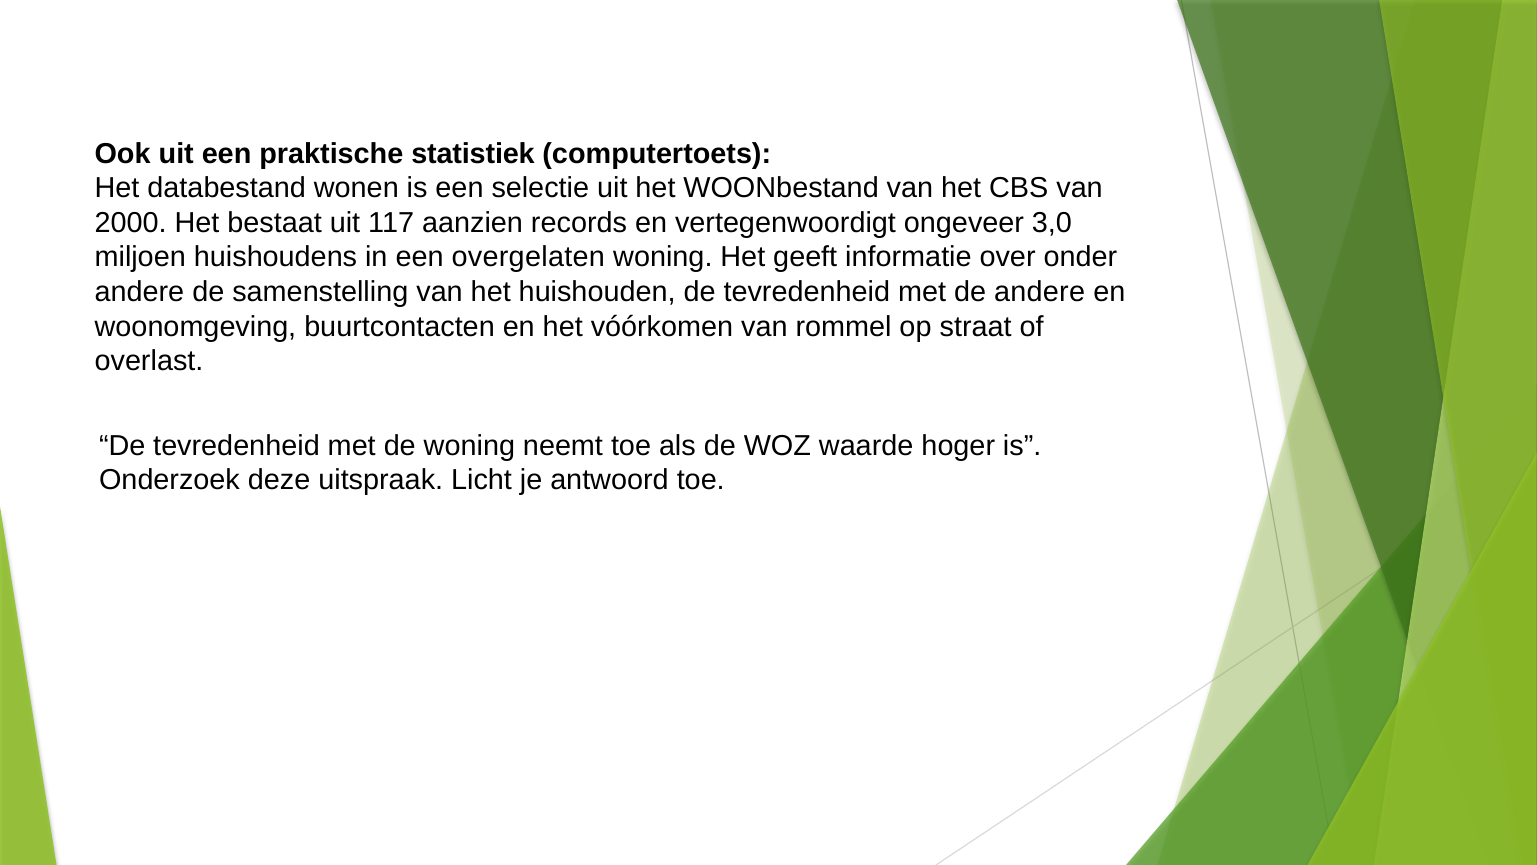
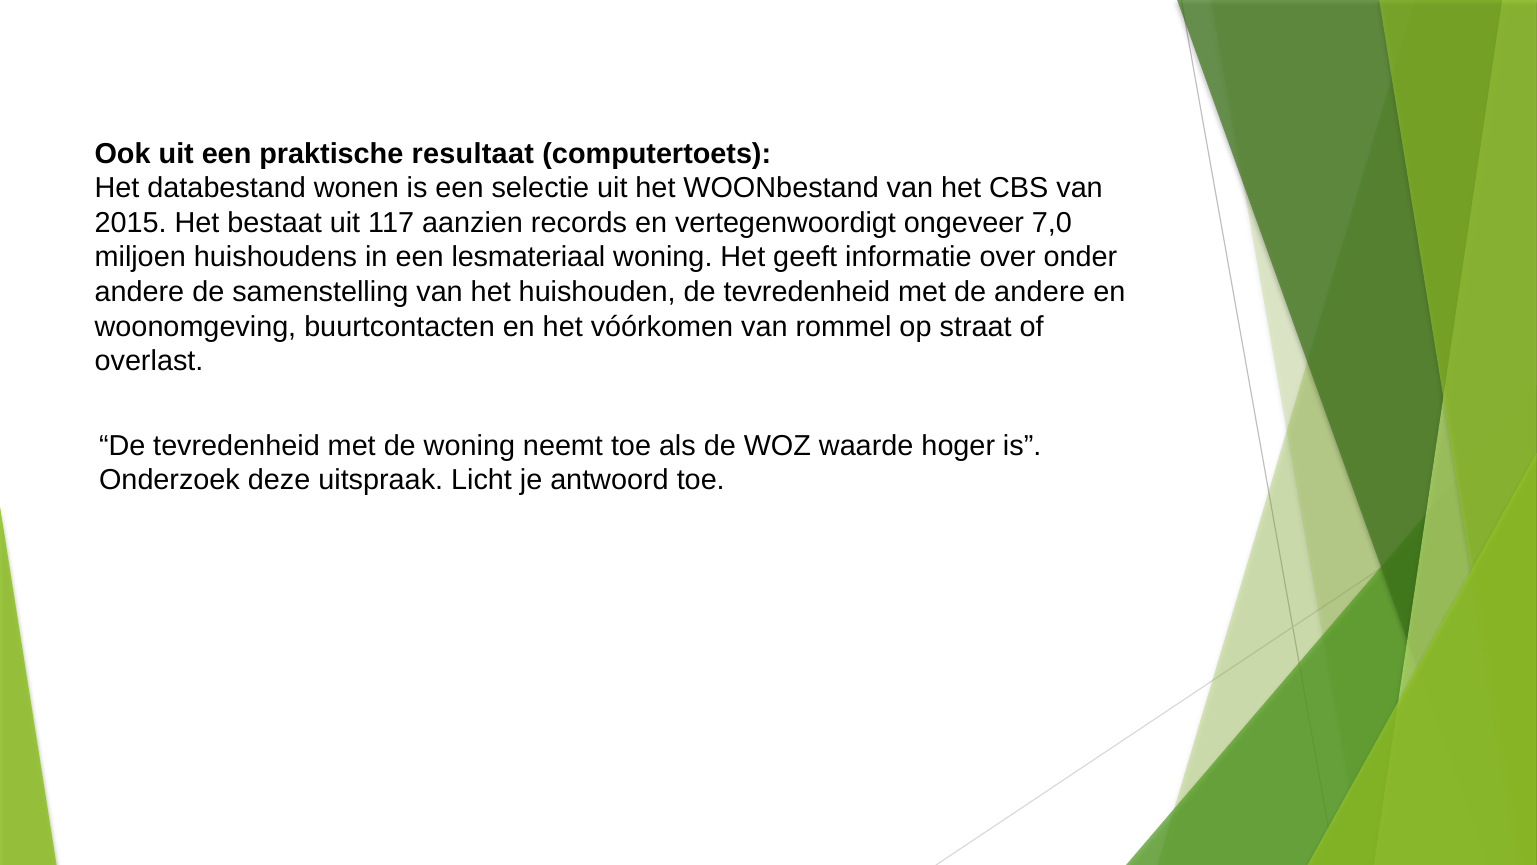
statistiek: statistiek -> resultaat (473, 153)
2000: 2000 -> 2015 (131, 223)
3,0: 3,0 -> 7,0 (1052, 223)
overgelaten: overgelaten -> lesmateriaal (528, 257)
